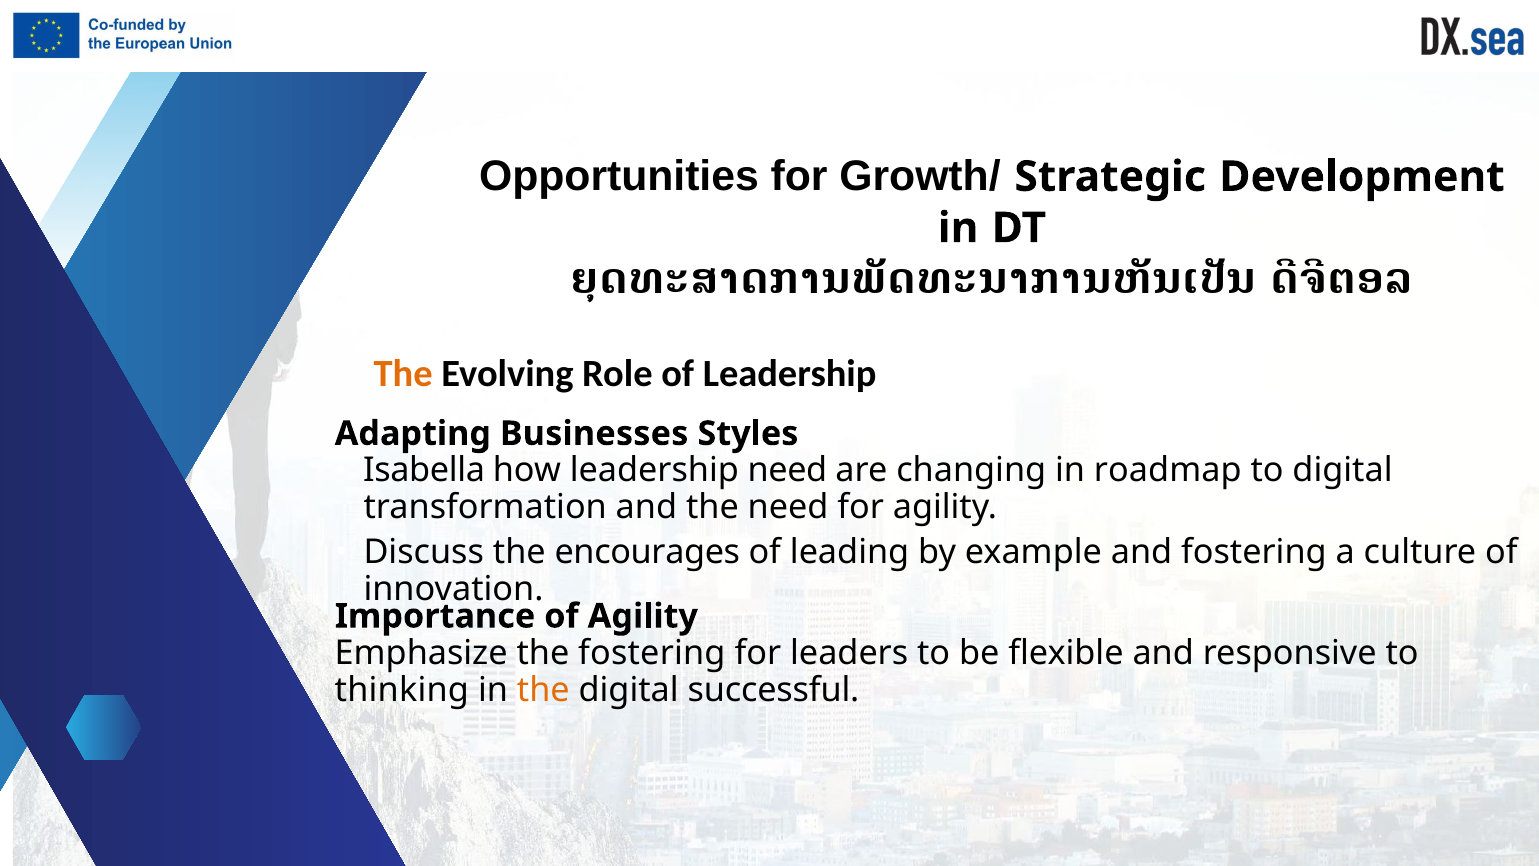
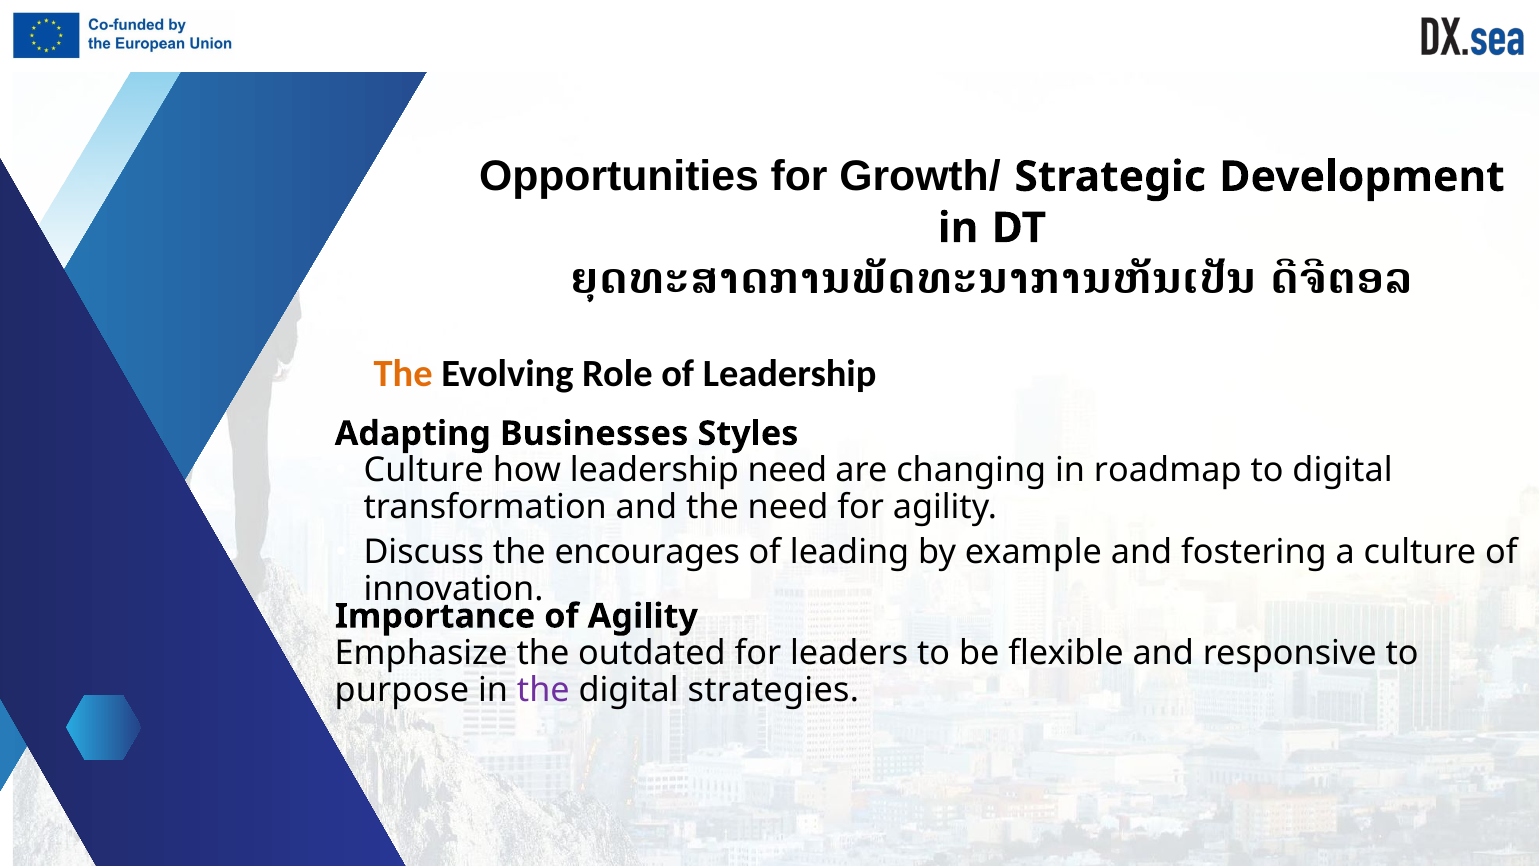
Isabella: Isabella -> Culture (424, 470)
the fostering: fostering -> outdated (652, 653)
thinking: thinking -> purpose (402, 690)
the colour: orange -> purple (543, 690)
successful: successful -> strategies (773, 690)
